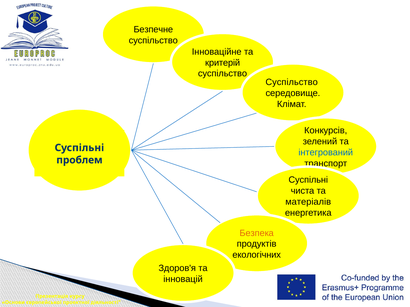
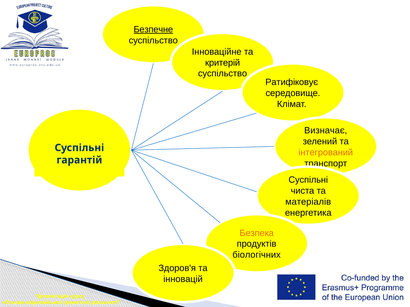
Безпечне underline: none -> present (153, 30)
Суспільство: Суспільство -> Ратифіковує (292, 82)
Конкурсів: Конкурсів -> Визначає (326, 131)
інтегрований colour: blue -> orange (326, 153)
проблем: проблем -> гарантій (79, 160)
екологічних: екологічних -> біологічних (257, 255)
